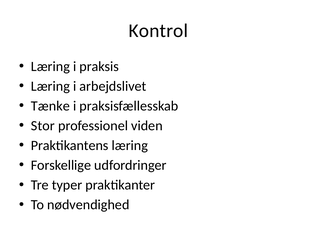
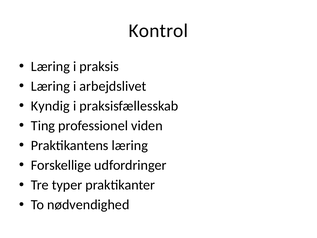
Tænke: Tænke -> Kyndig (50, 106)
Stor: Stor -> Ting (43, 126)
